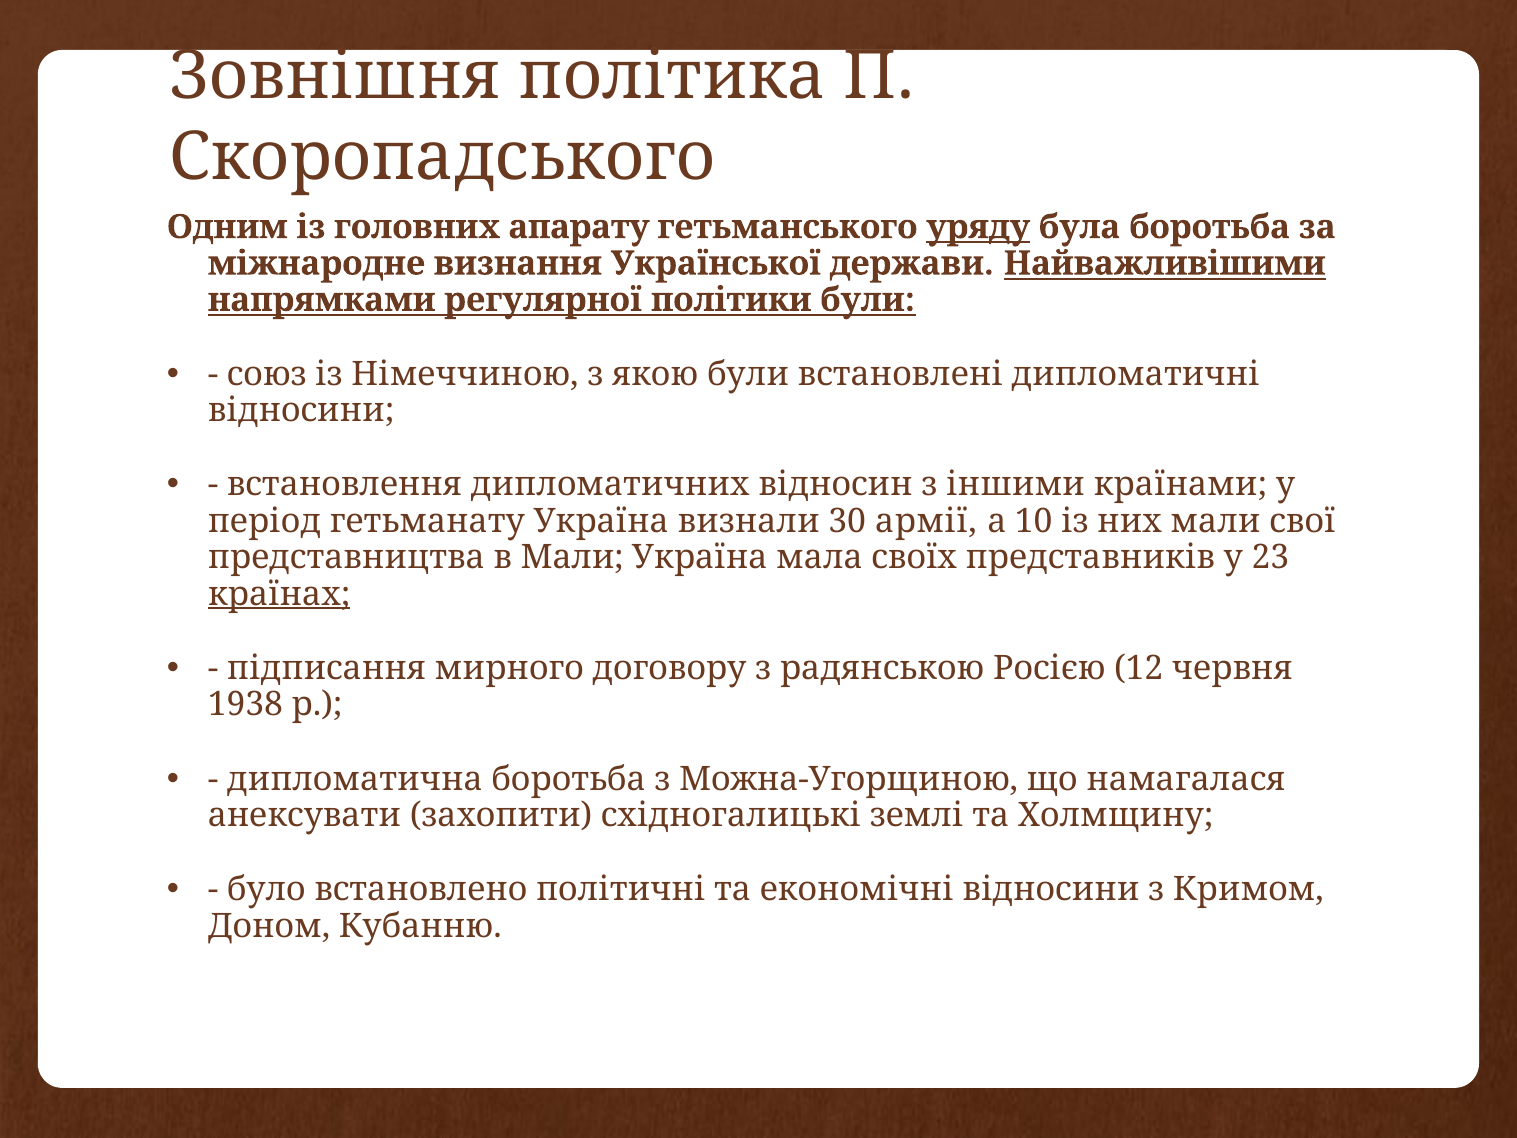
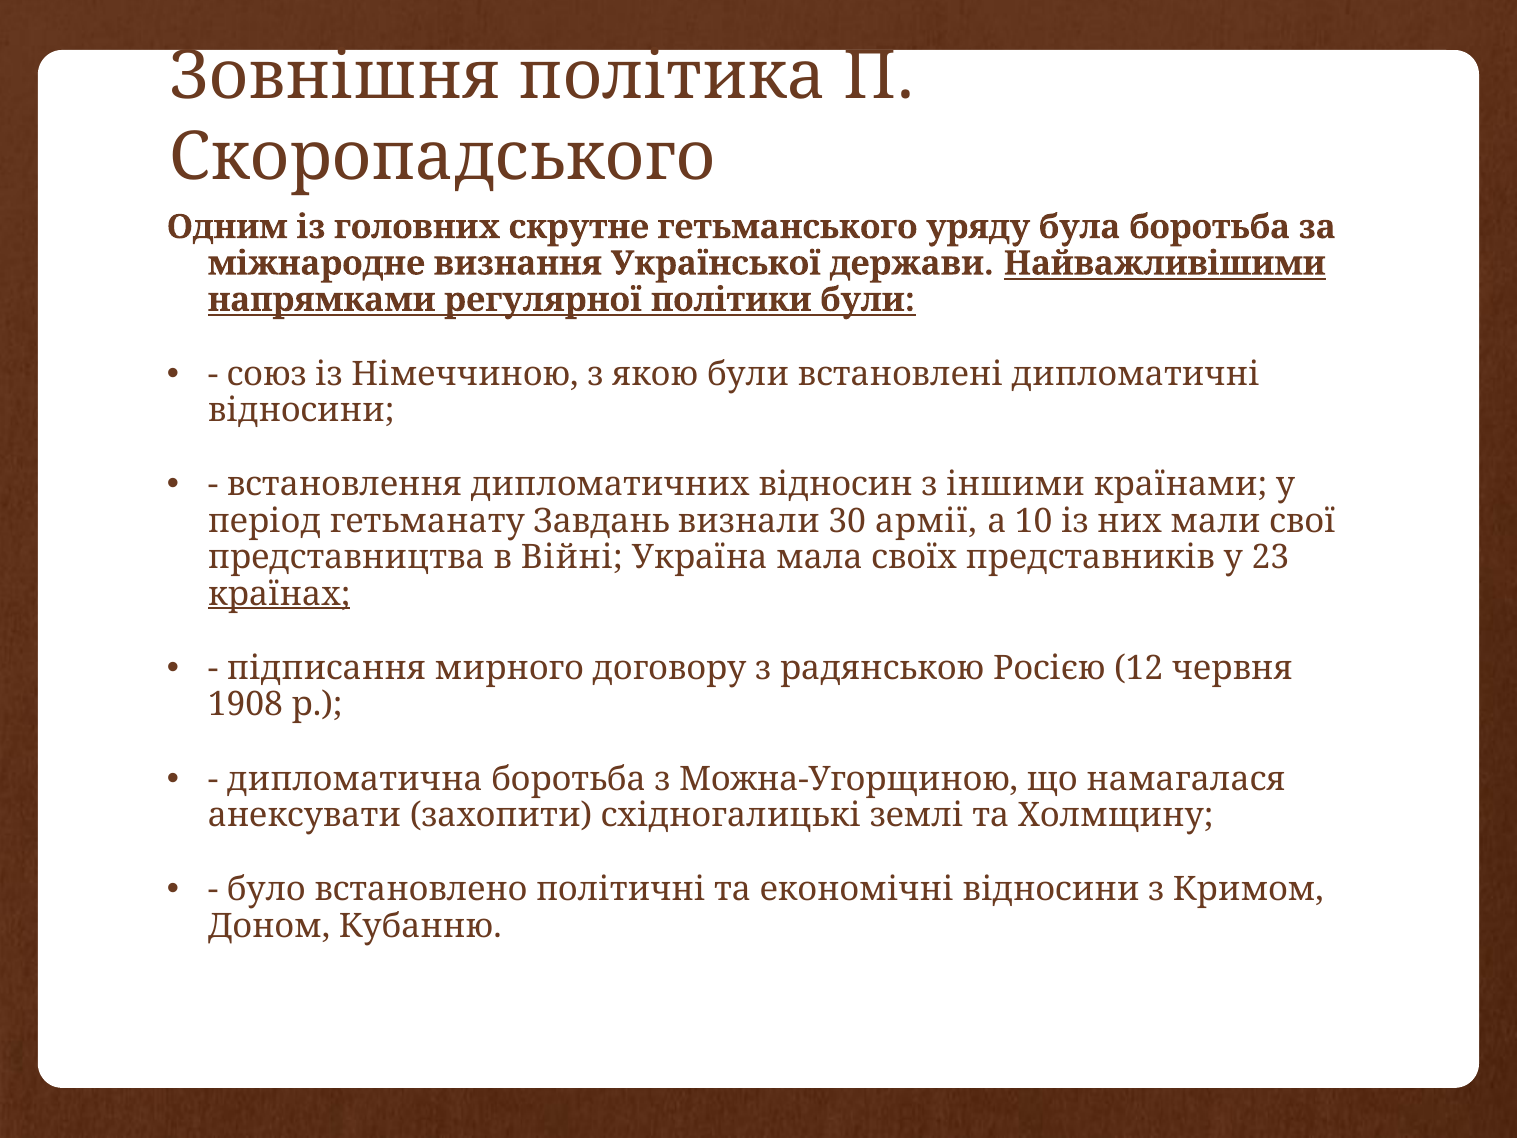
апарату: апарату -> скрутне (579, 227)
уряду underline: present -> none (978, 227)
гетьманату Україна: Україна -> Завдань (601, 521)
в Мали: Мали -> Війні (572, 557)
1938: 1938 -> 1908 (245, 705)
